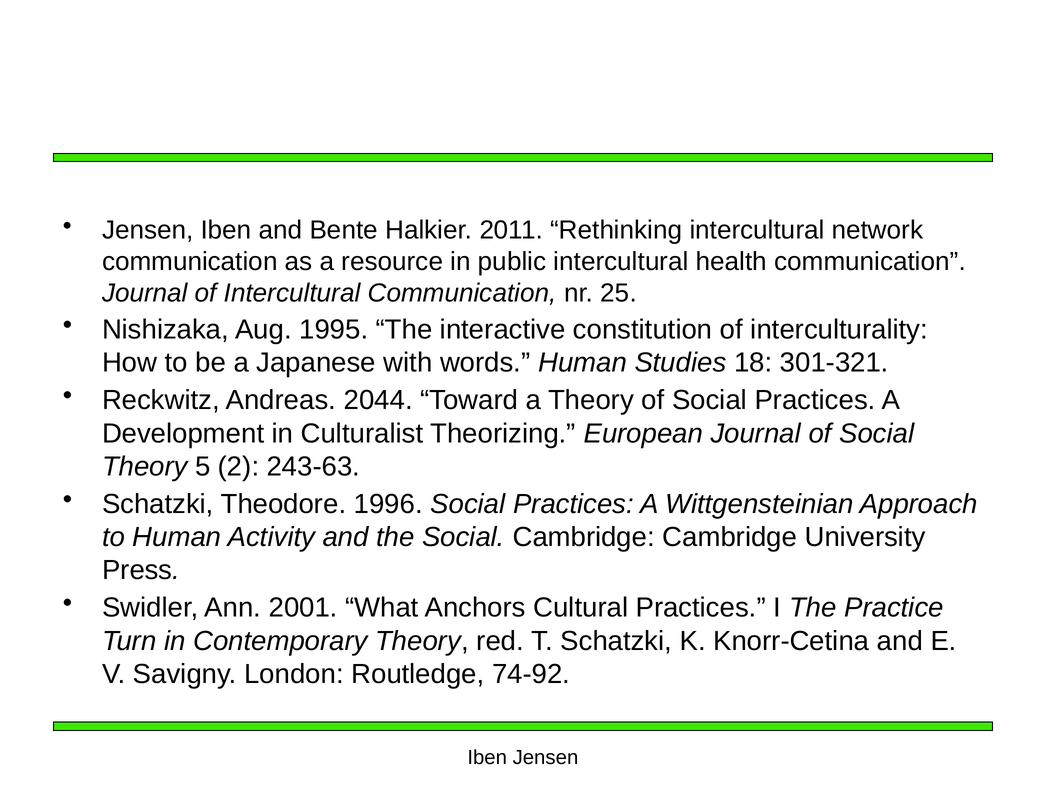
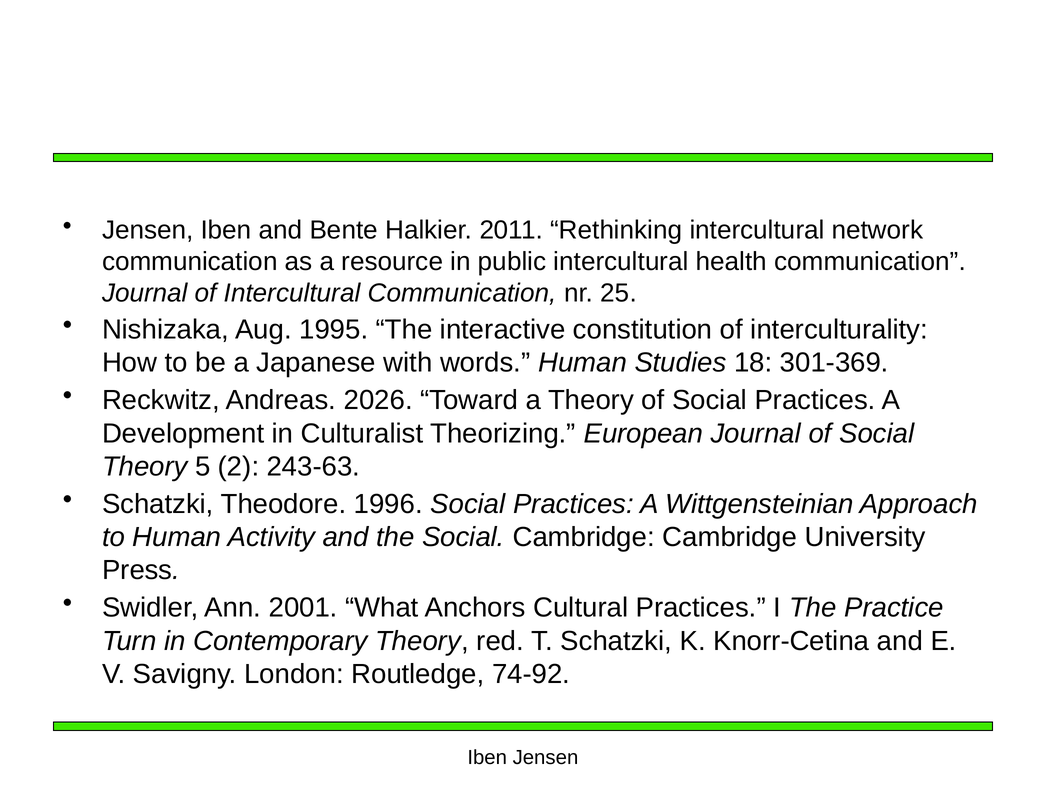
301-321: 301-321 -> 301-369 (834, 363)
2044: 2044 -> 2026 (378, 400)
